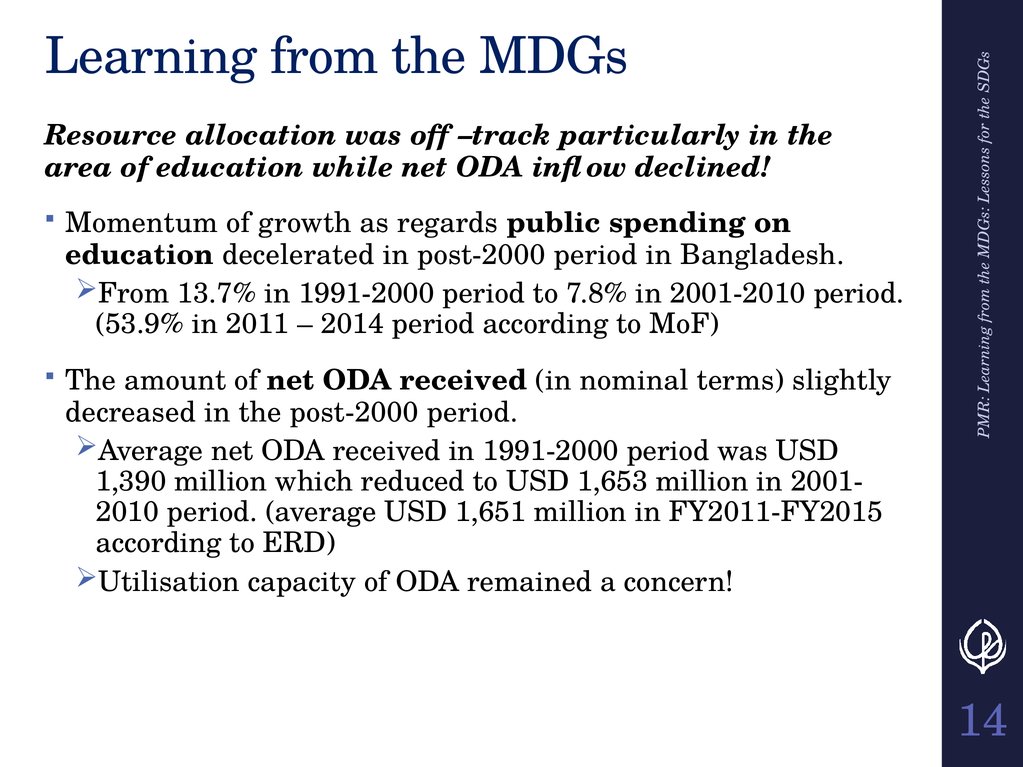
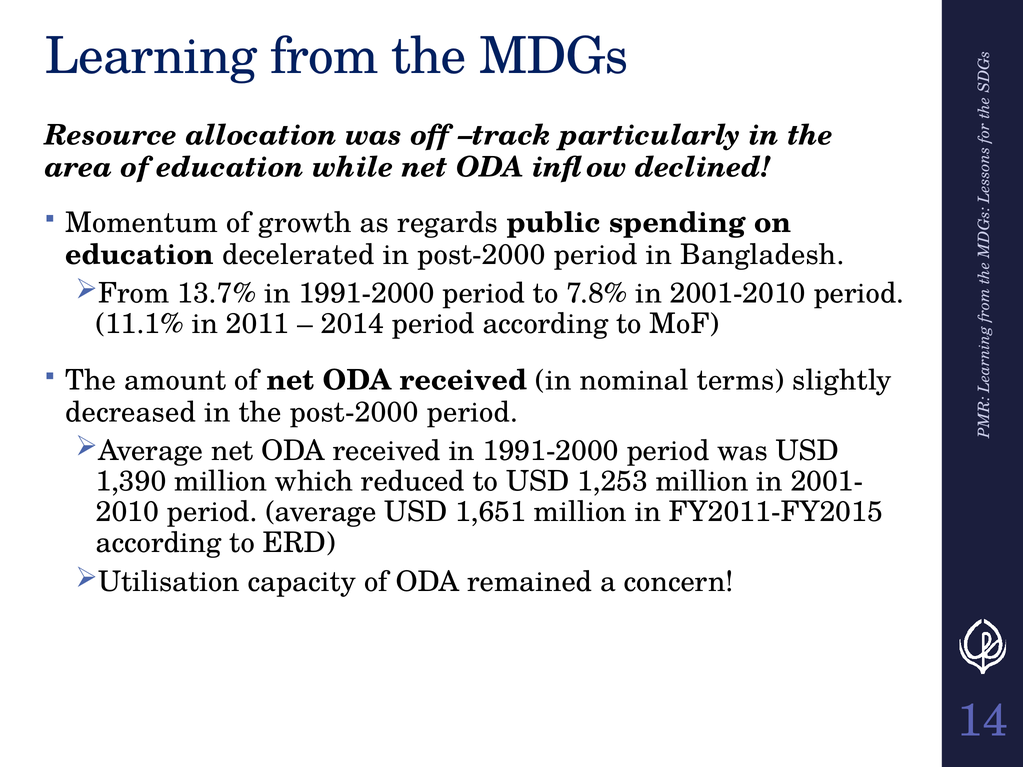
53.9%: 53.9% -> 11.1% (140, 324)
1,653: 1,653 -> 1,253 (613, 482)
